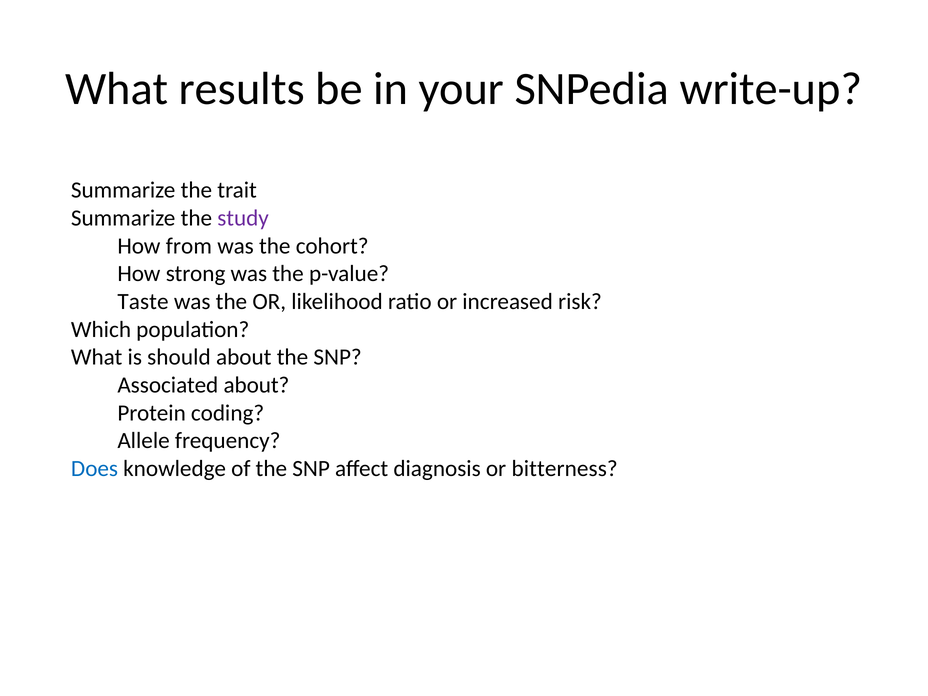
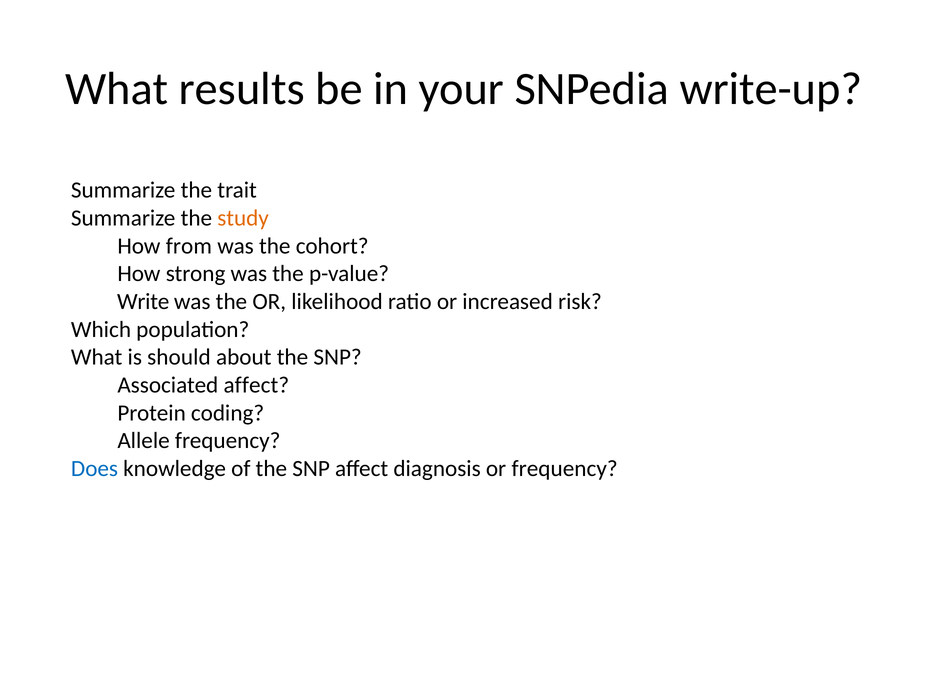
study colour: purple -> orange (243, 218)
Taste: Taste -> Write (143, 302)
Associated about: about -> affect (256, 385)
or bitterness: bitterness -> frequency (565, 469)
